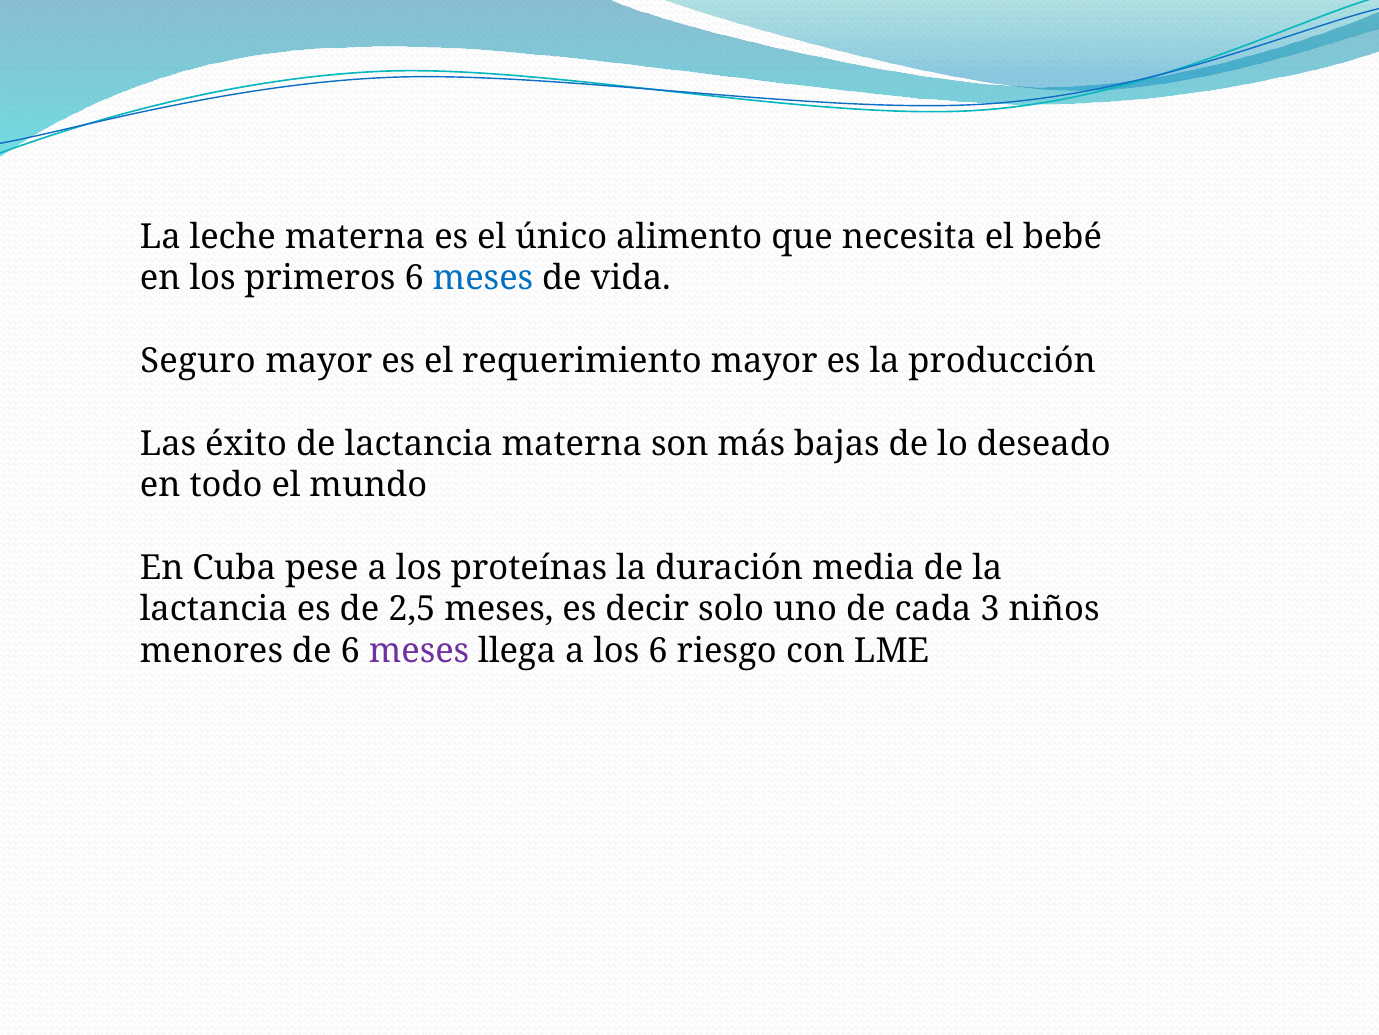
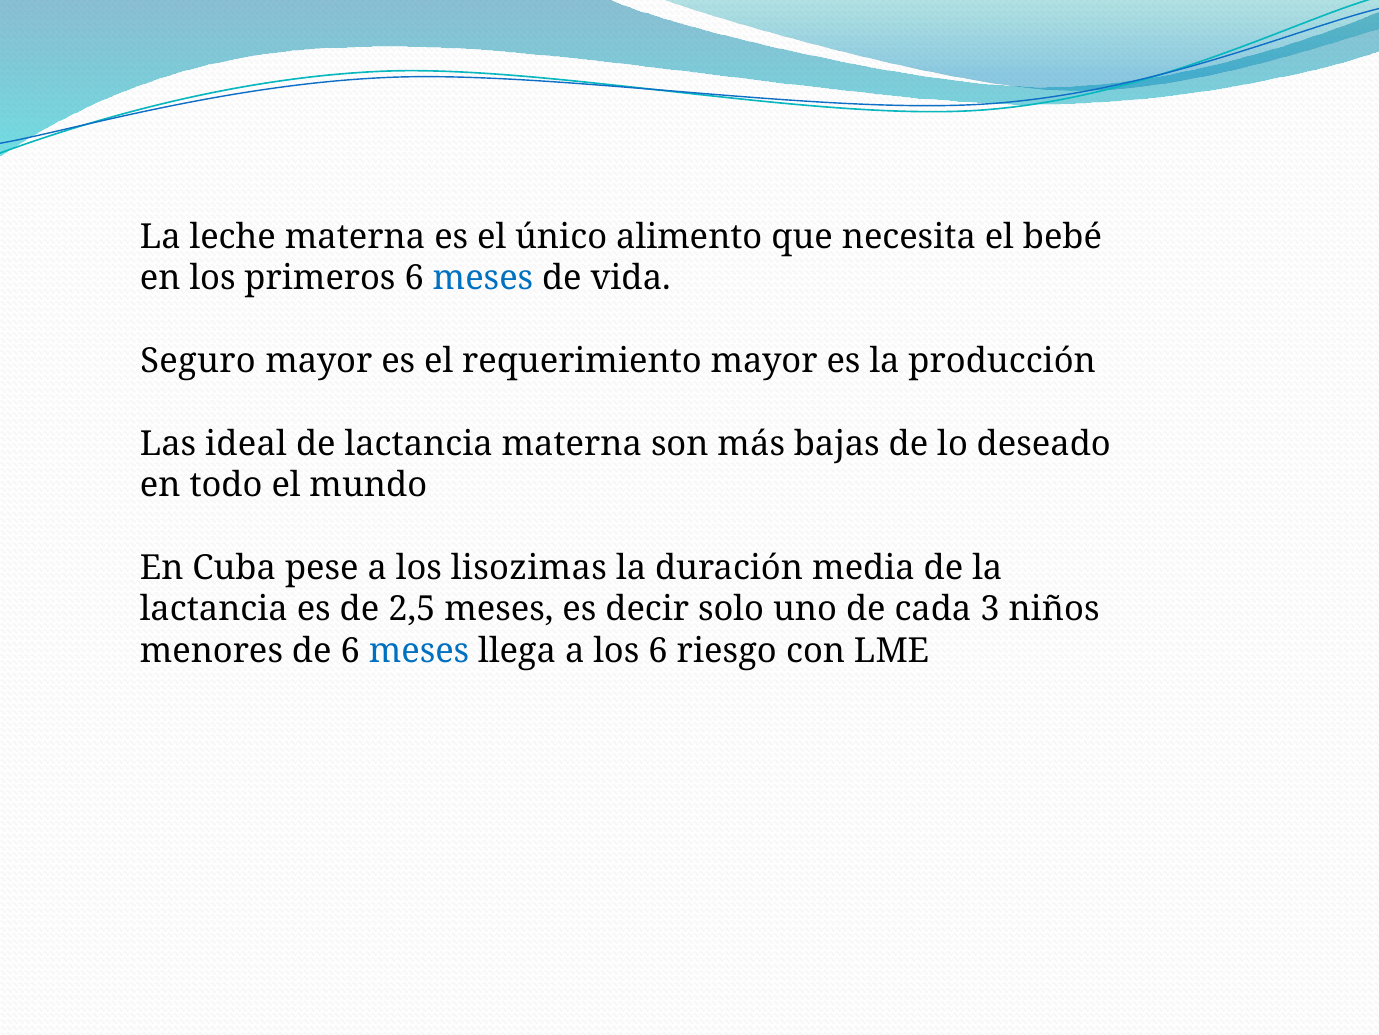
éxito: éxito -> ideal (246, 444)
proteínas: proteínas -> lisozimas (529, 568)
meses colour: purple -> blue (419, 650)
